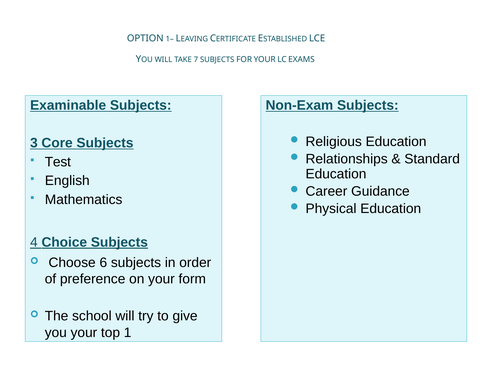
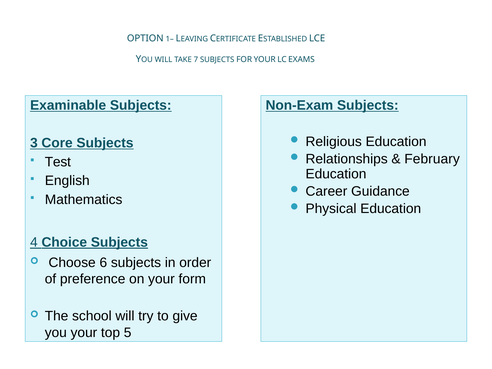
Standard: Standard -> February (432, 159)
1: 1 -> 5 (128, 333)
